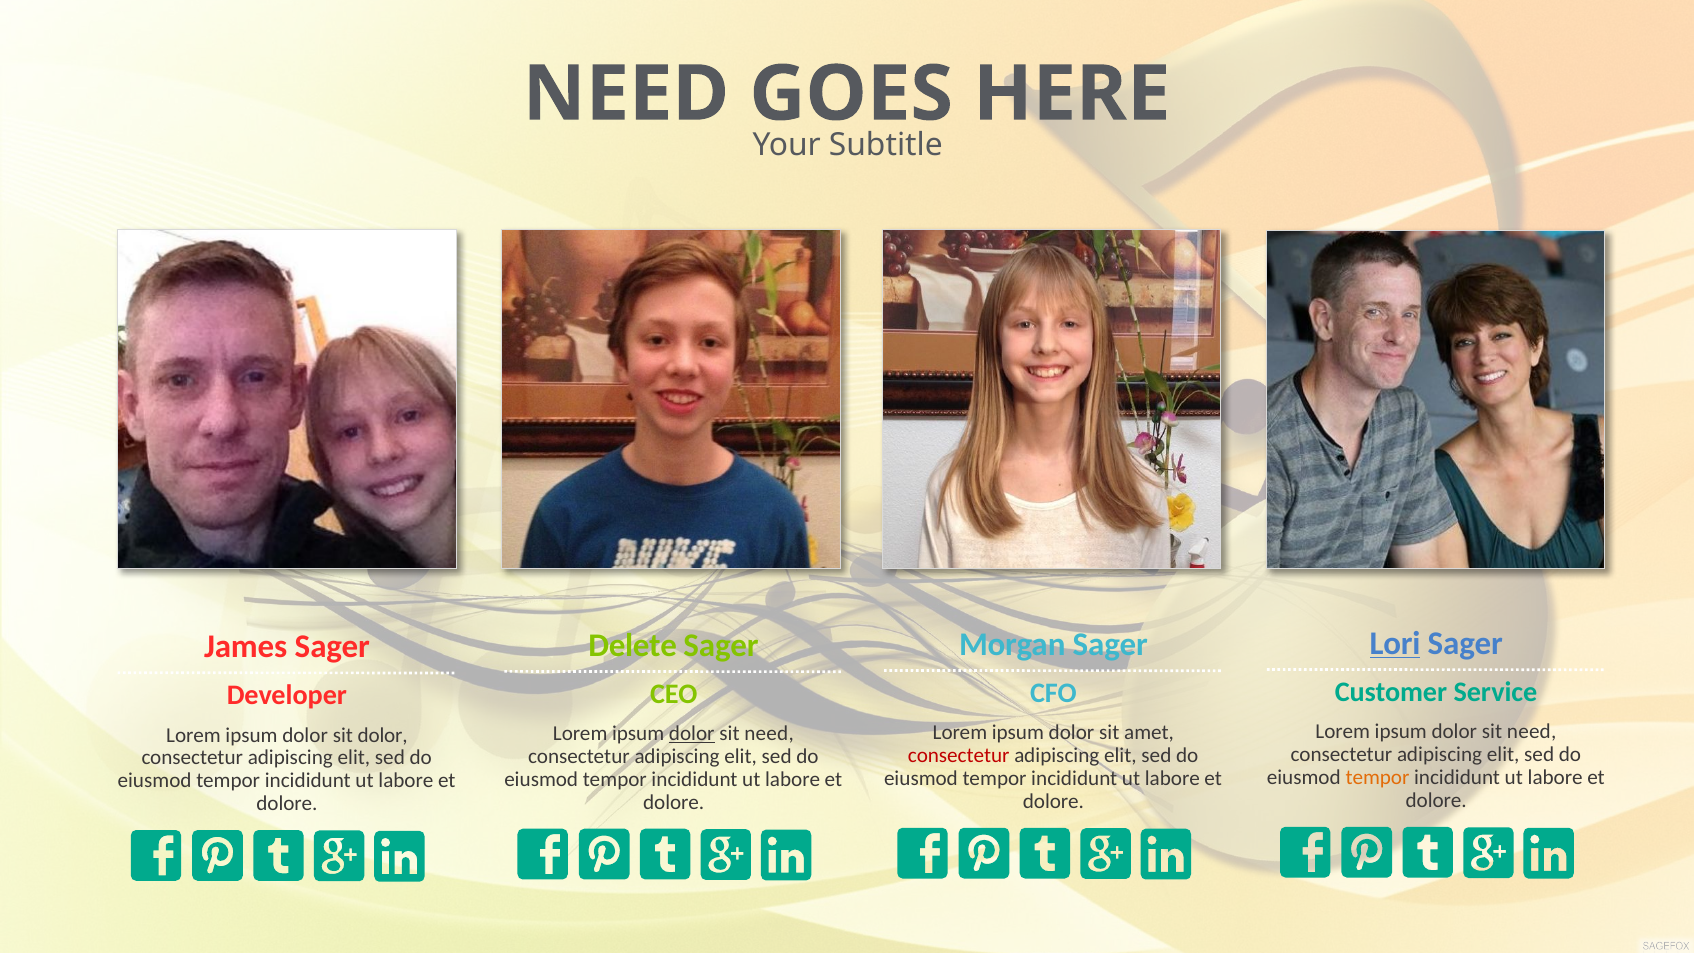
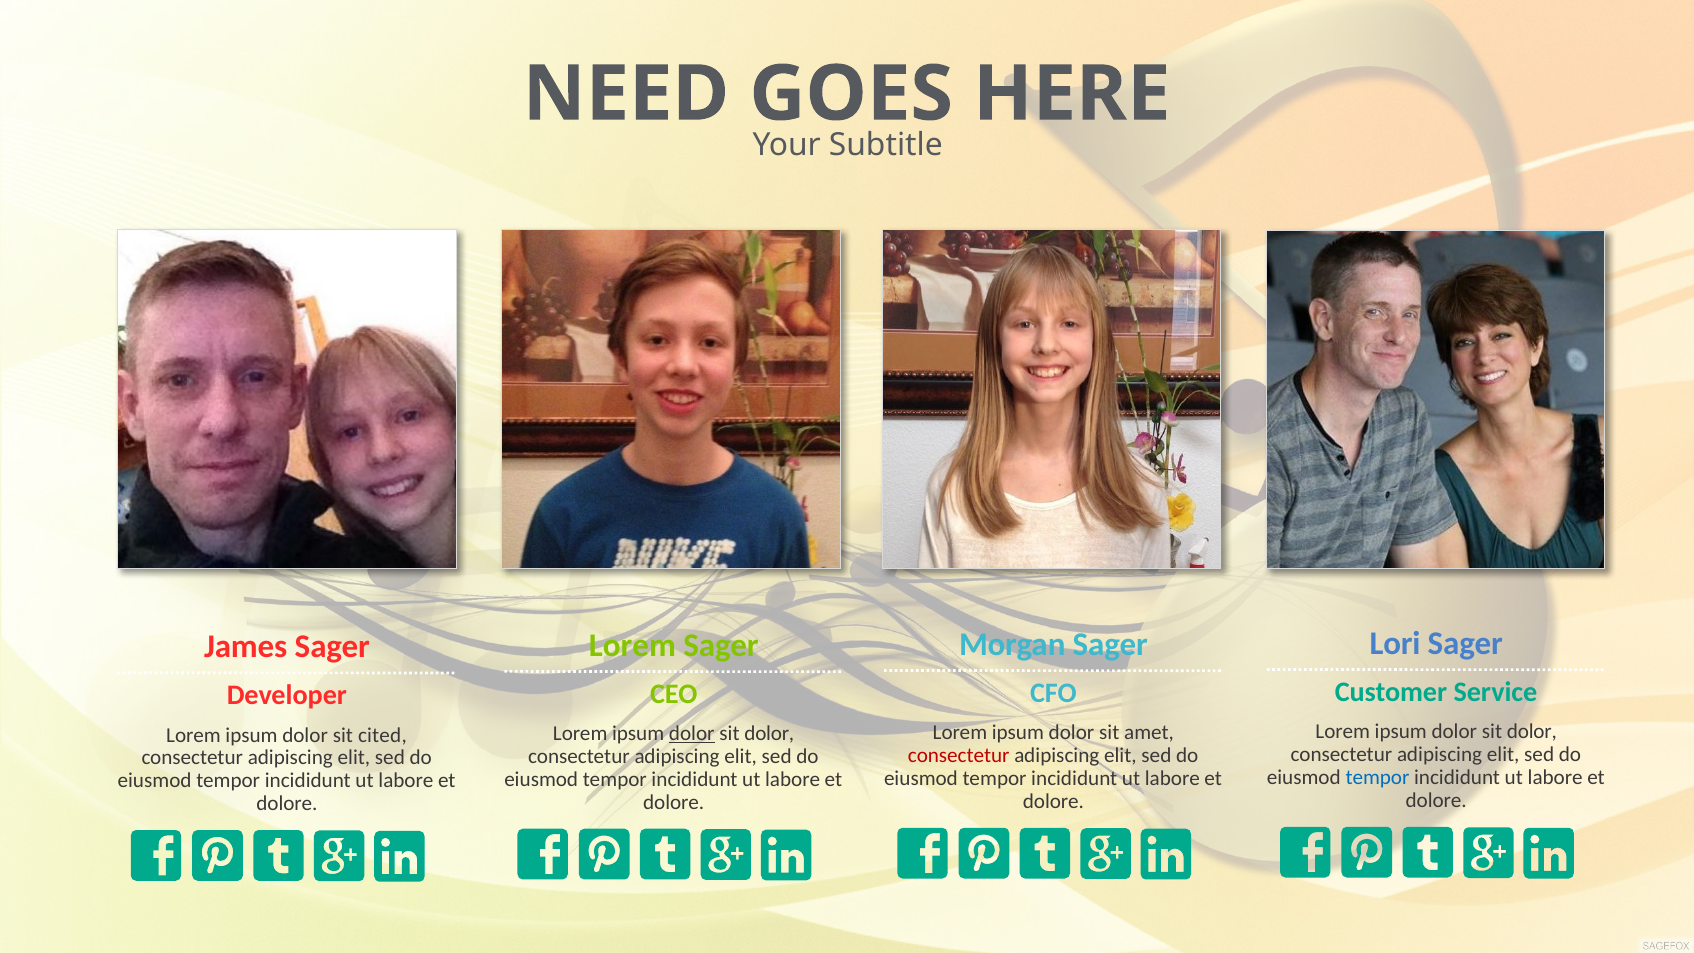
Lori underline: present -> none (1395, 643)
Delete: Delete -> Lorem (632, 645)
need: need -> dolor (1532, 732)
need: need -> dolor (769, 734)
sit dolor: dolor -> cited (382, 735)
tempor colour: orange -> blue (1377, 777)
